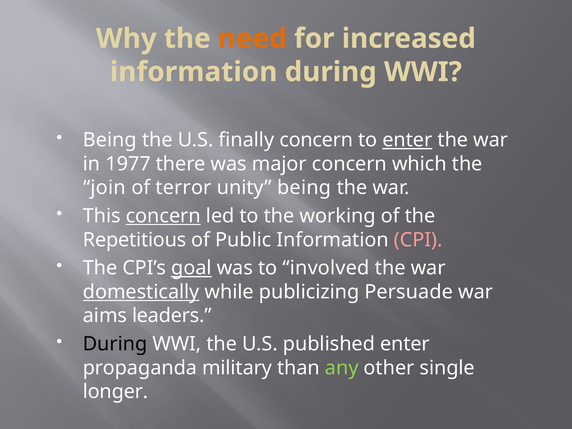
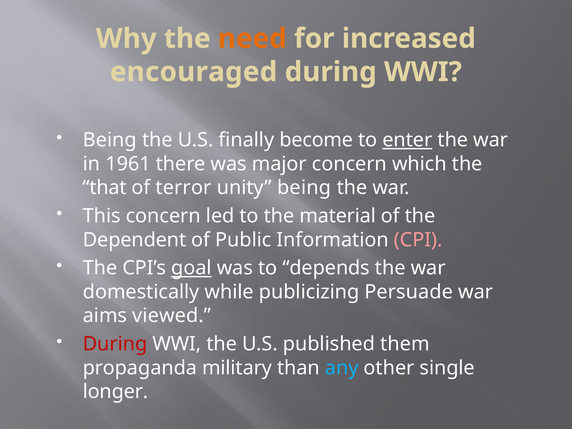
information: information -> encouraged (194, 72)
finally concern: concern -> become (316, 140)
1977: 1977 -> 1961 (128, 164)
join: join -> that (105, 188)
concern underline: present -> none (163, 216)
working: working -> material (338, 216)
Repetitious: Repetitious -> Dependent (135, 240)
involved: involved -> depends (326, 268)
domestically underline: present -> none (141, 292)
leaders: leaders -> viewed (172, 316)
During colour: black -> red (115, 344)
published enter: enter -> them (405, 344)
any colour: light green -> light blue (342, 368)
